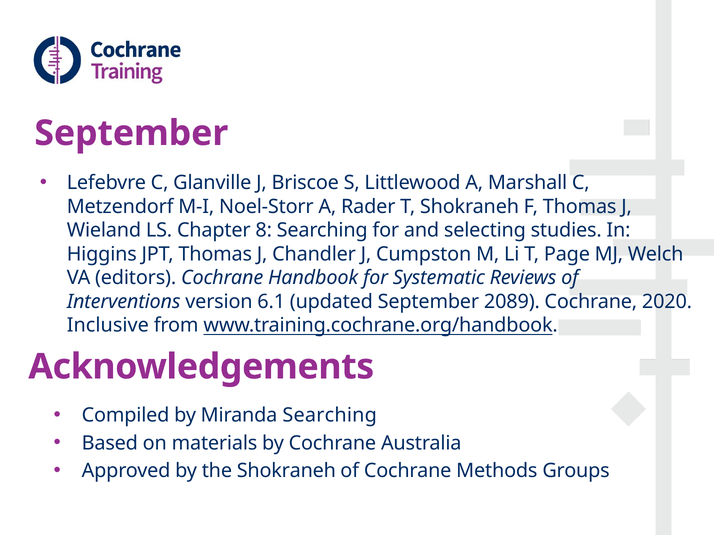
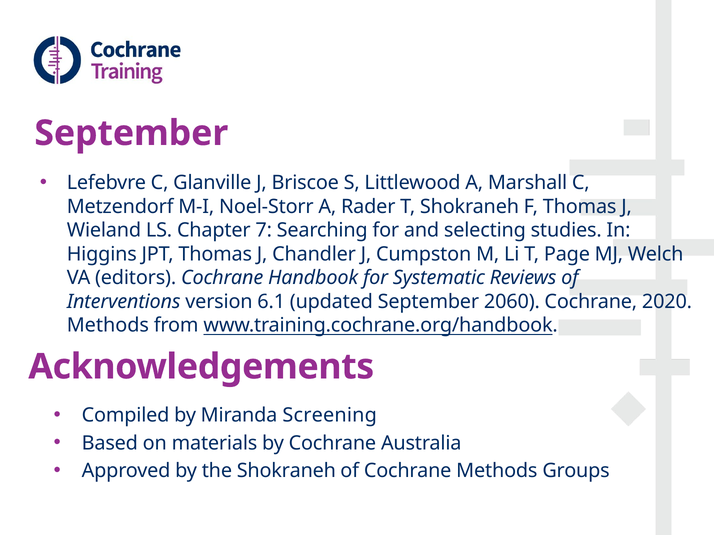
8: 8 -> 7 (264, 231)
2089: 2089 -> 2060 (512, 302)
Inclusive: Inclusive -> Methods (108, 326)
Miranda Searching: Searching -> Screening (330, 416)
